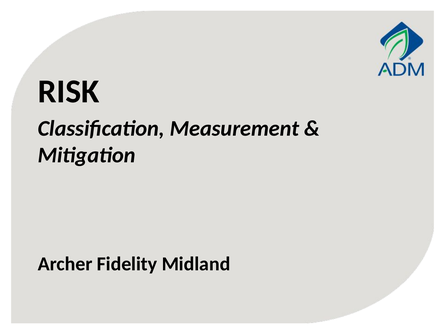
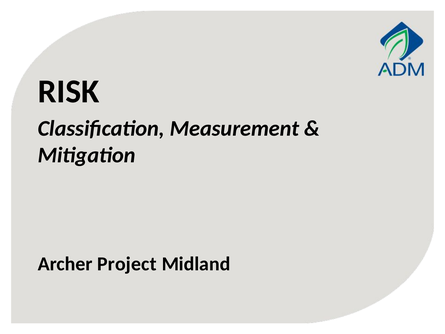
Fidelity: Fidelity -> Project (127, 264)
